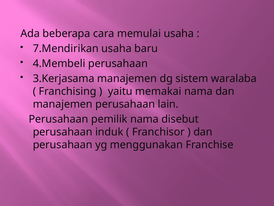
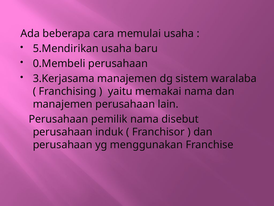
7.Mendirikan: 7.Mendirikan -> 5.Mendirikan (66, 48)
4.Membeli: 4.Membeli -> 0.Membeli (59, 63)
